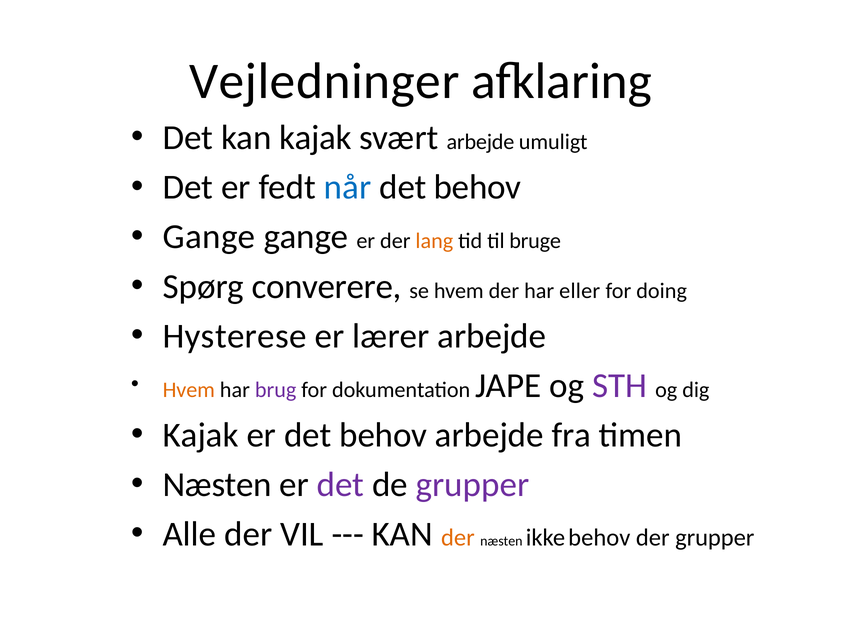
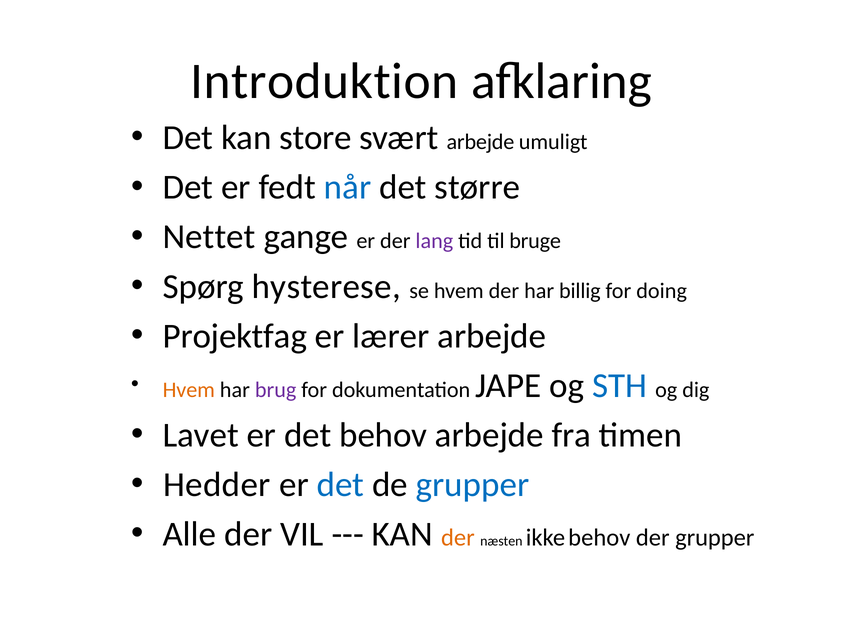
Vejledninger: Vejledninger -> Introduktion (324, 82)
kan kajak: kajak -> store (315, 138)
behov: behov -> større (477, 187)
Gange: Gange -> Nettet (209, 237)
lang colour: orange -> purple (434, 241)
converere: converere -> hysterese (326, 287)
eller: eller -> billig (580, 291)
Hysterese: Hysterese -> Projektfag (235, 336)
STH colour: purple -> blue (620, 386)
Kajak: Kajak -> Lavet (201, 435)
Næsten: Næsten -> Hedder (217, 485)
det colour: purple -> blue (340, 485)
grupper colour: purple -> blue (473, 485)
